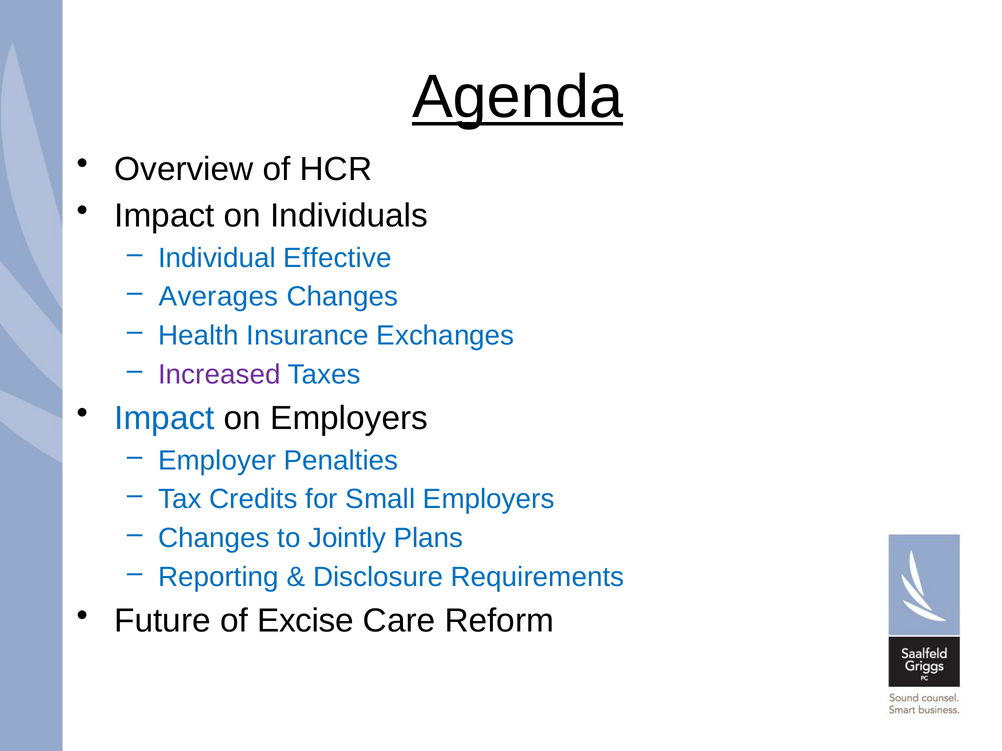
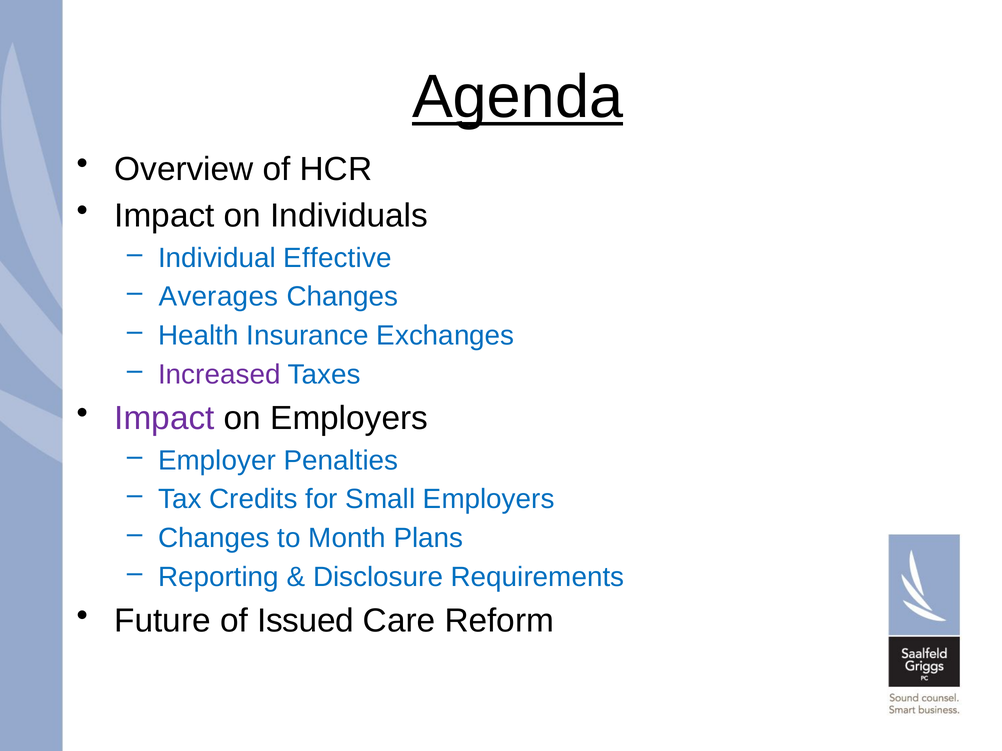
Impact colour: blue -> purple (164, 419)
Jointly: Jointly -> Month (347, 539)
Excise: Excise -> Issued (306, 621)
